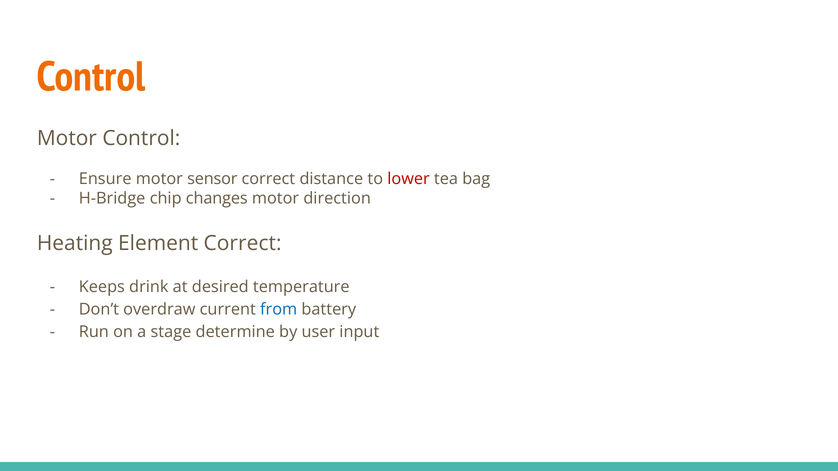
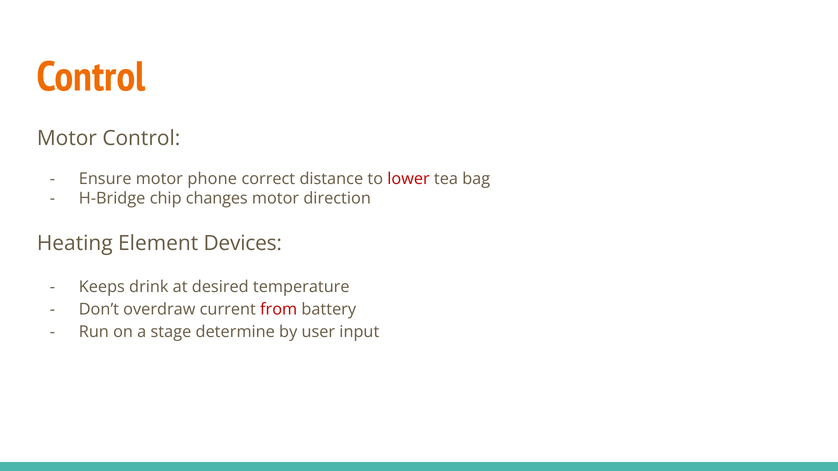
sensor: sensor -> phone (212, 179)
Element Correct: Correct -> Devices (243, 244)
from colour: blue -> red (279, 310)
